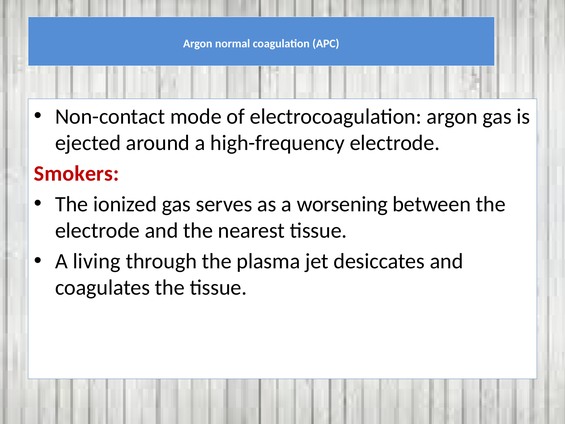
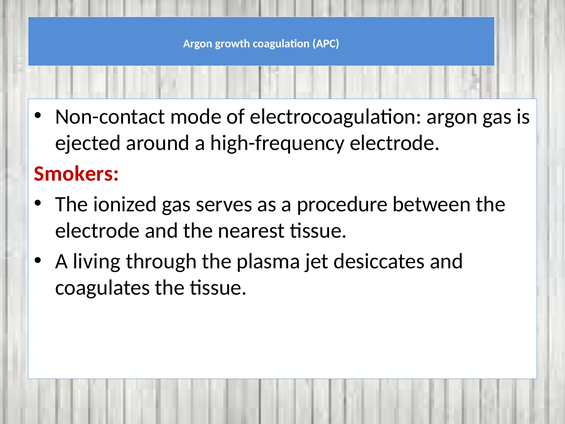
normal: normal -> growth (233, 44)
worsening: worsening -> procedure (342, 204)
